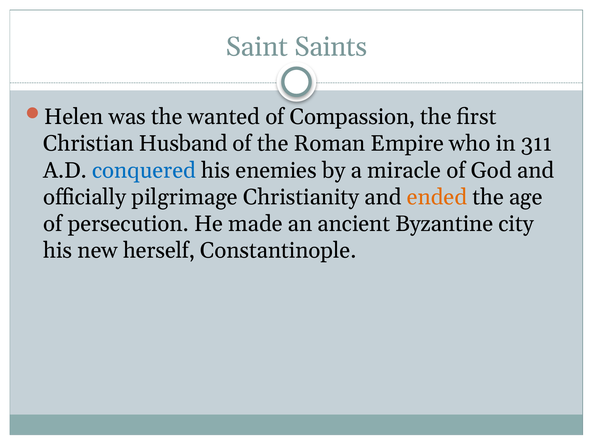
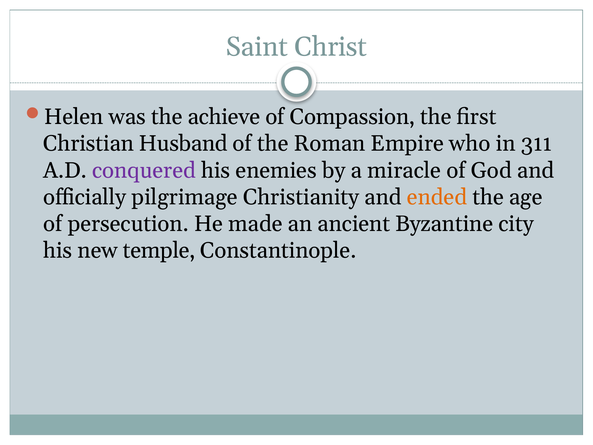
Saints: Saints -> Christ (331, 47)
wanted: wanted -> achieve (224, 117)
conquered colour: blue -> purple (144, 170)
herself: herself -> temple (159, 250)
